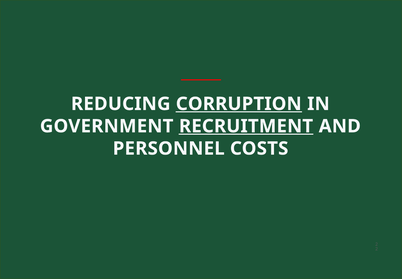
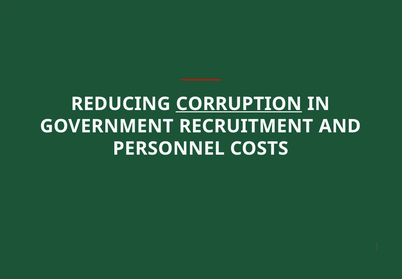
RECRUITMENT underline: present -> none (246, 126)
